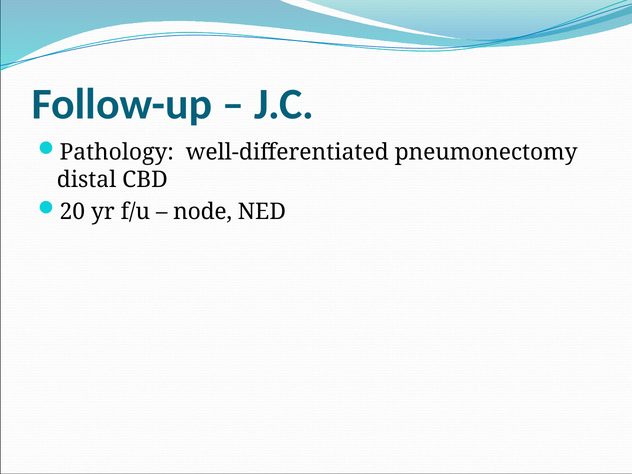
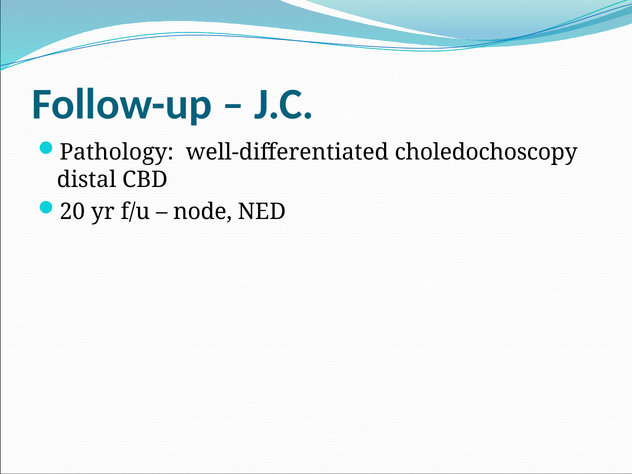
pneumonectomy: pneumonectomy -> choledochoscopy (486, 152)
